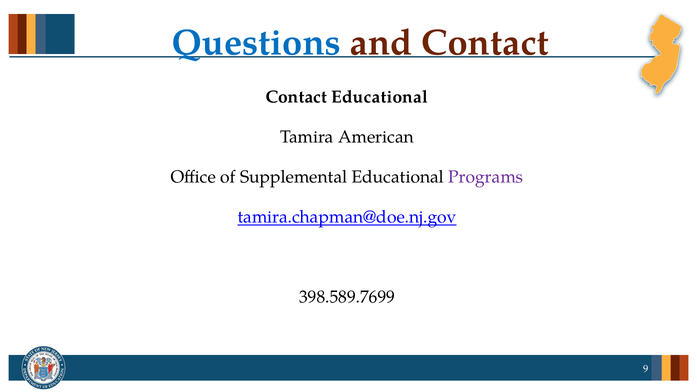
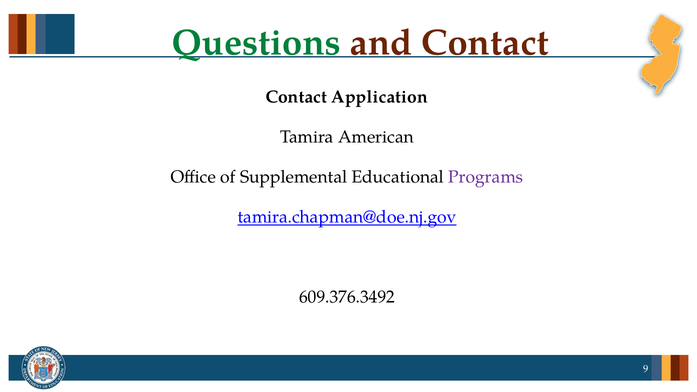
Questions colour: blue -> green (256, 43)
Contact Educational: Educational -> Application (380, 97)
398.589.7699: 398.589.7699 -> 609.376.3492 (347, 297)
